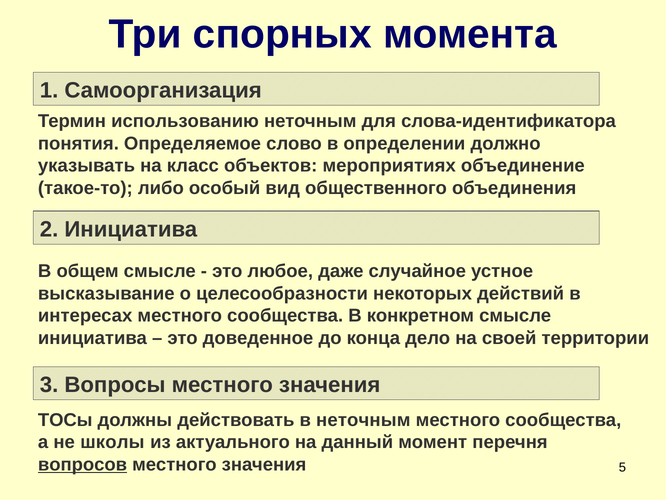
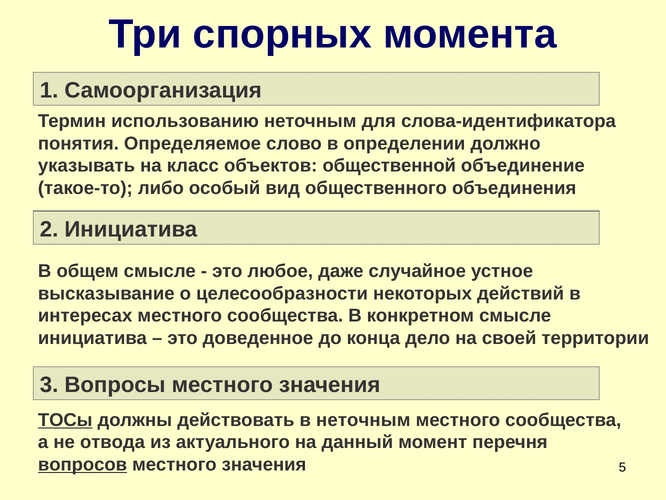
мероприятиях: мероприятиях -> общественной (389, 166)
ТОСы underline: none -> present (65, 420)
школы: школы -> отвода (113, 442)
